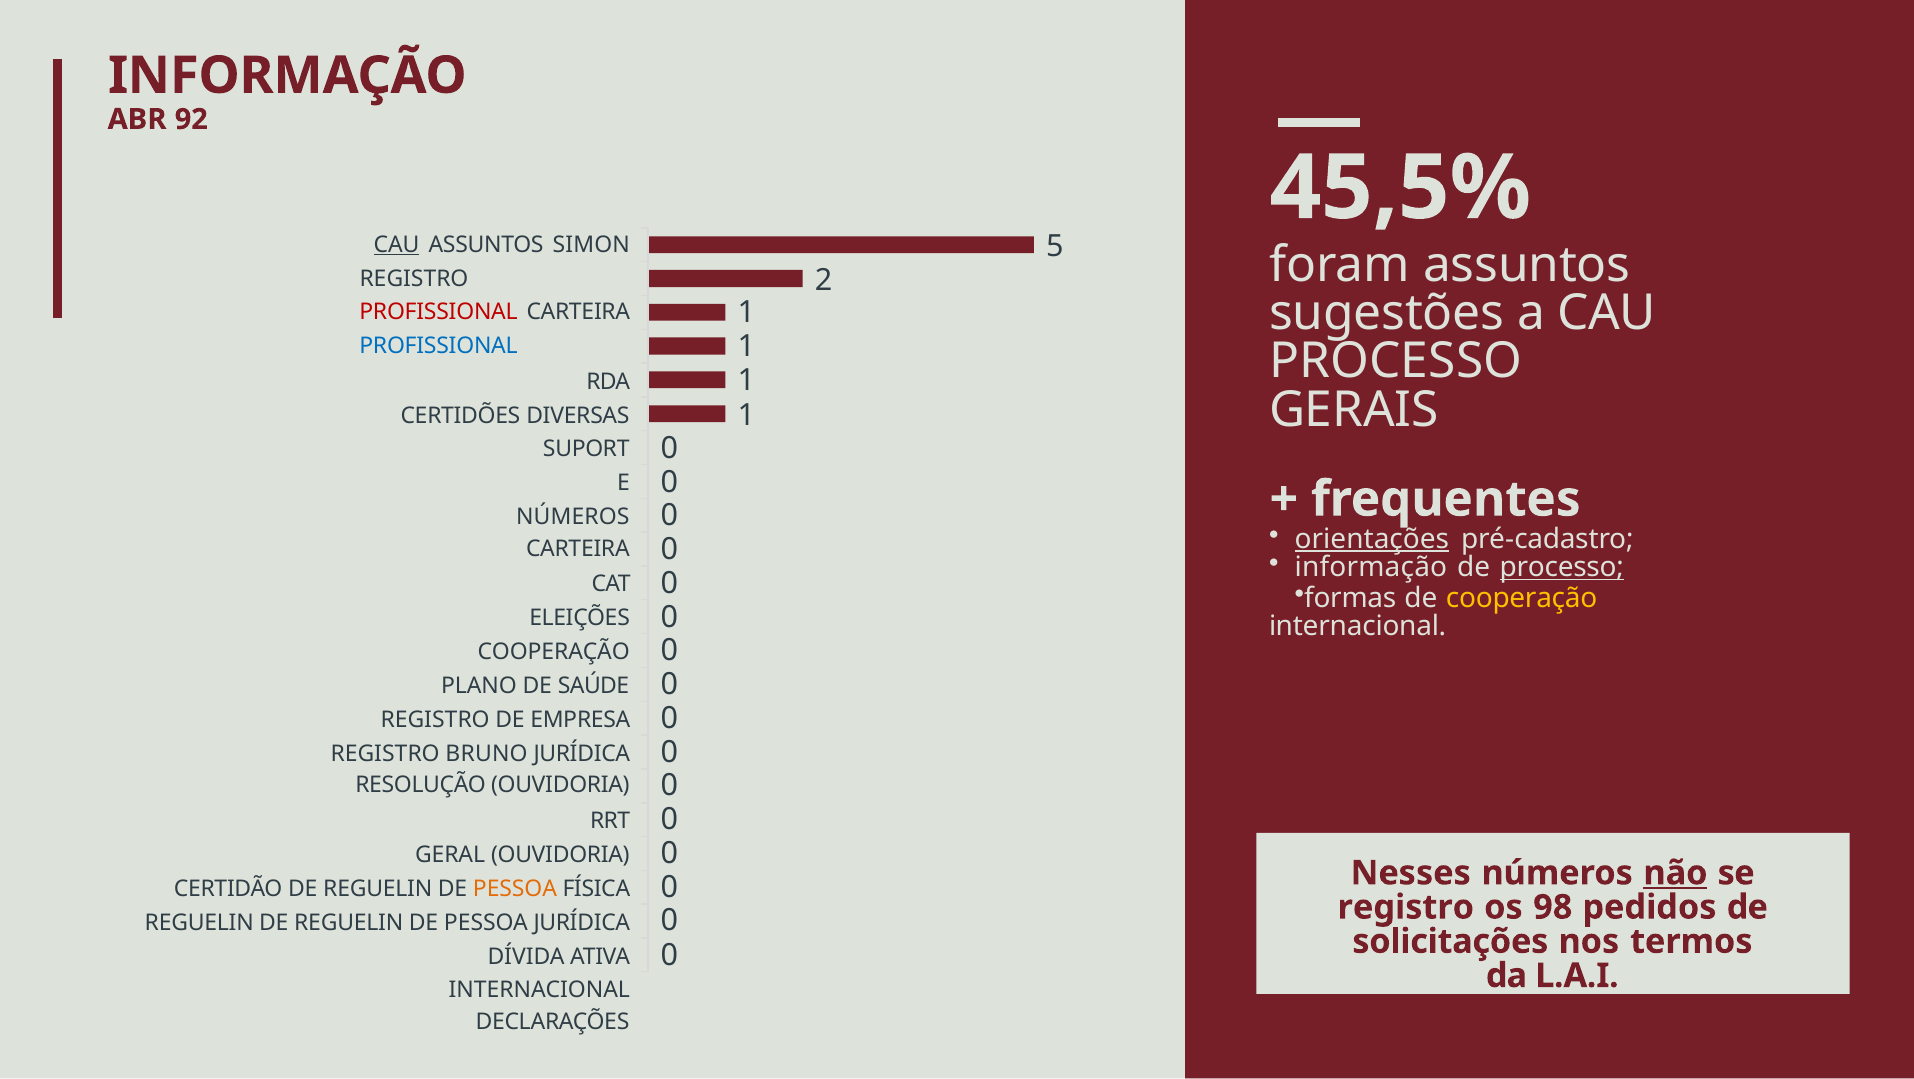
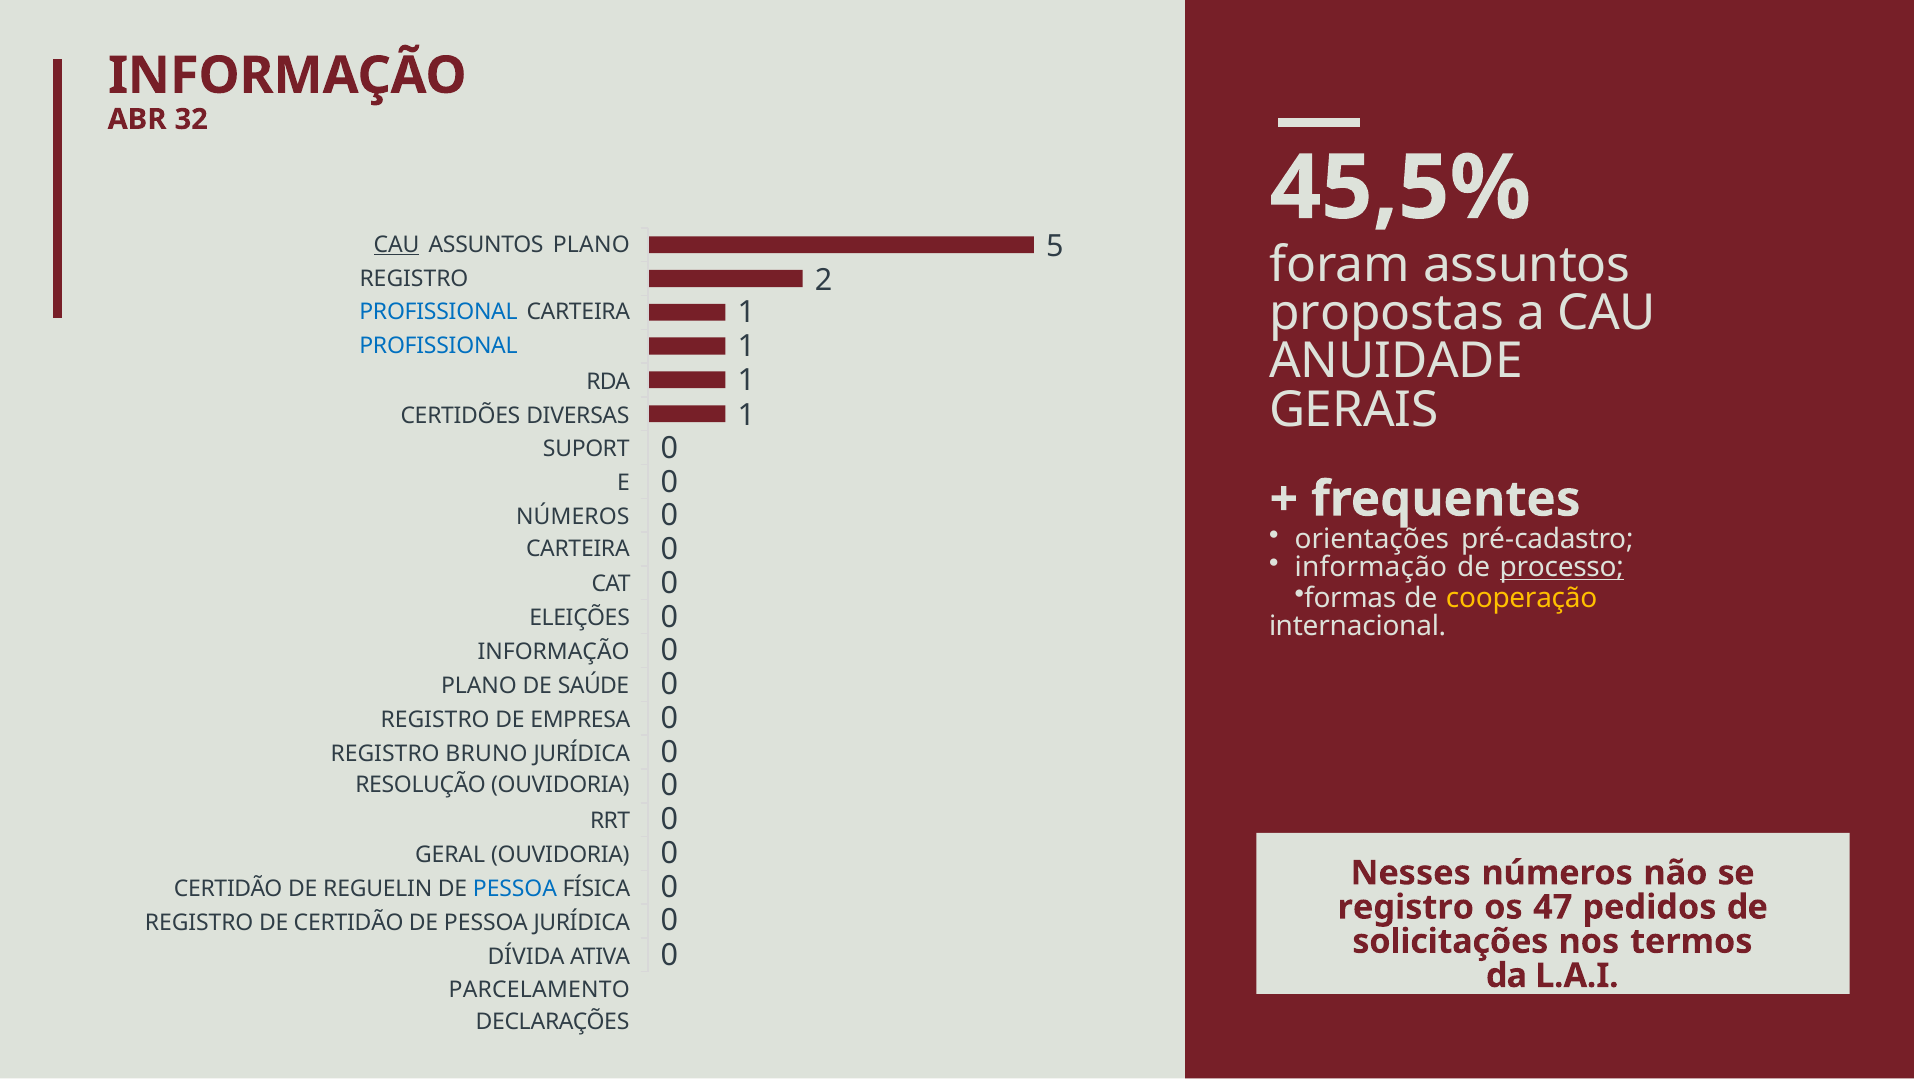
92: 92 -> 32 (191, 119)
ASSUNTOS SIMON: SIMON -> PLANO (591, 245)
sugestões: sugestões -> propostas (1387, 313)
PROFISSIONAL colour: red -> blue (438, 312)
PROCESSO: PROCESSO -> ANUIDADE (1396, 361)
orientações underline: present -> none (1372, 539)
COOPERAÇÃO: COOPERAÇÃO -> INFORMAÇÃO (554, 652)
não underline: present -> none (1676, 873)
PESSOA colour: orange -> blue (515, 889)
98: 98 -> 47 (1553, 908)
REGUELIN: REGUELIN -> REGISTRO (199, 923)
REGUELIN: REGUELIN -> CERTIDÃO (349, 923)
INTERNACIONAL: INTERNACIONAL -> PARCELAMENTO (539, 991)
